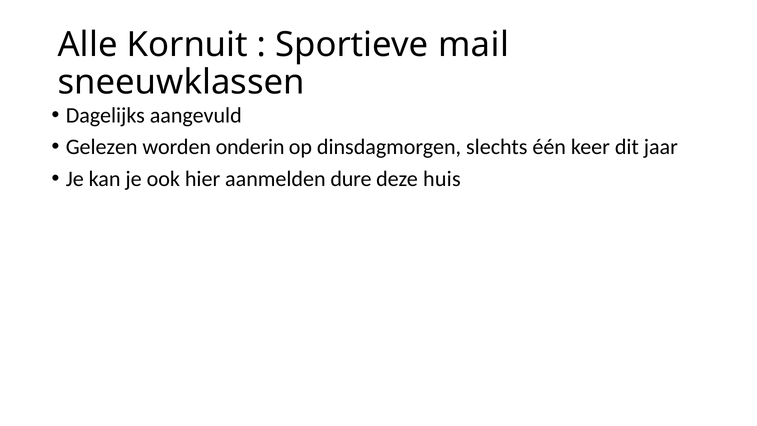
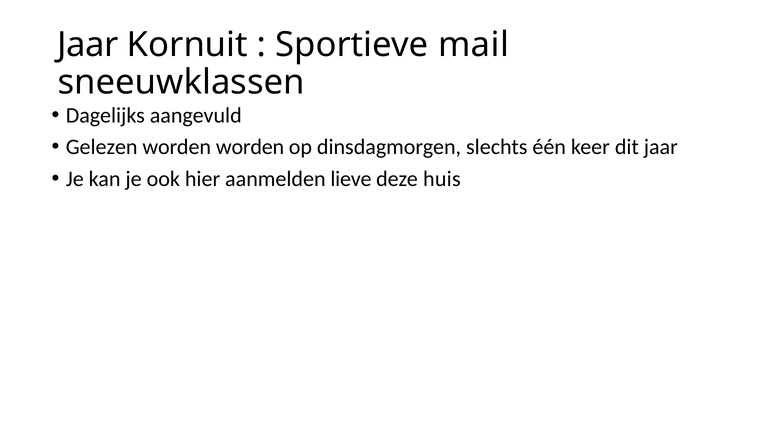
Alle: Alle -> Jaar (88, 45)
worden onderin: onderin -> worden (250, 147)
dure: dure -> lieve (351, 179)
